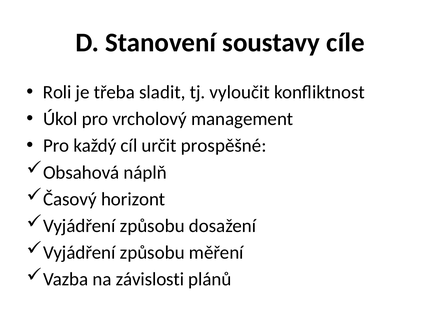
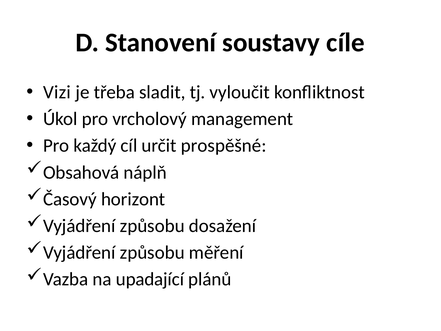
Roli: Roli -> Vizi (57, 92)
závislosti: závislosti -> upadající (150, 279)
